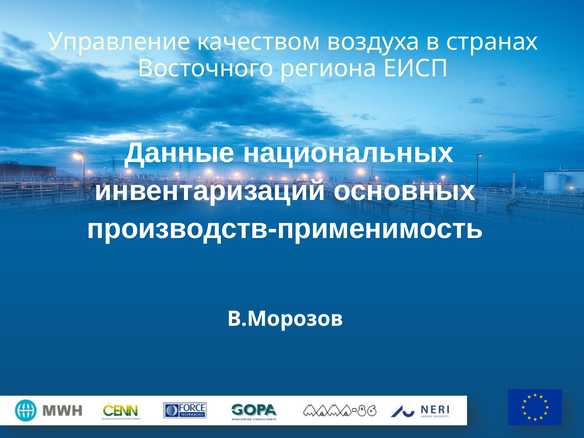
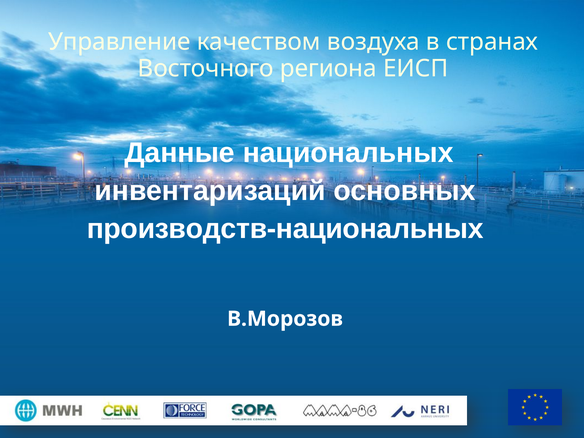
производств-применимость: производств-применимость -> производств-национальных (285, 229)
